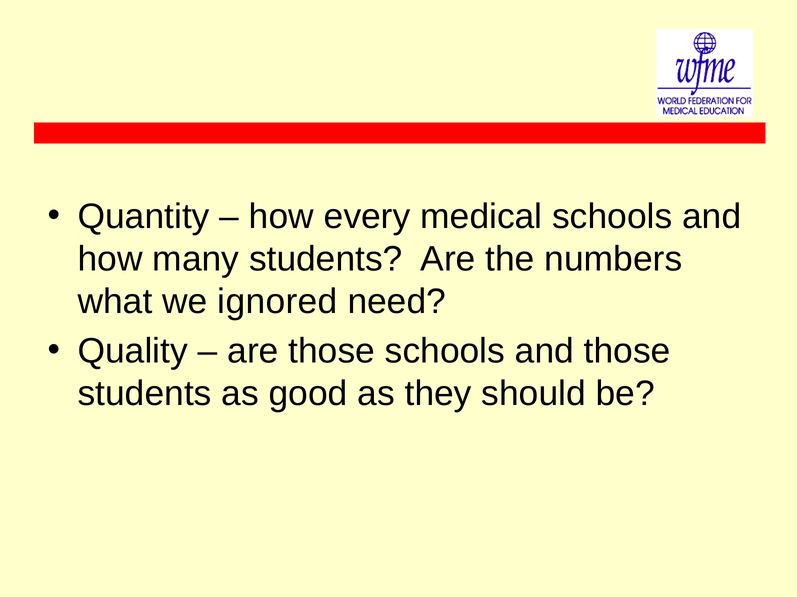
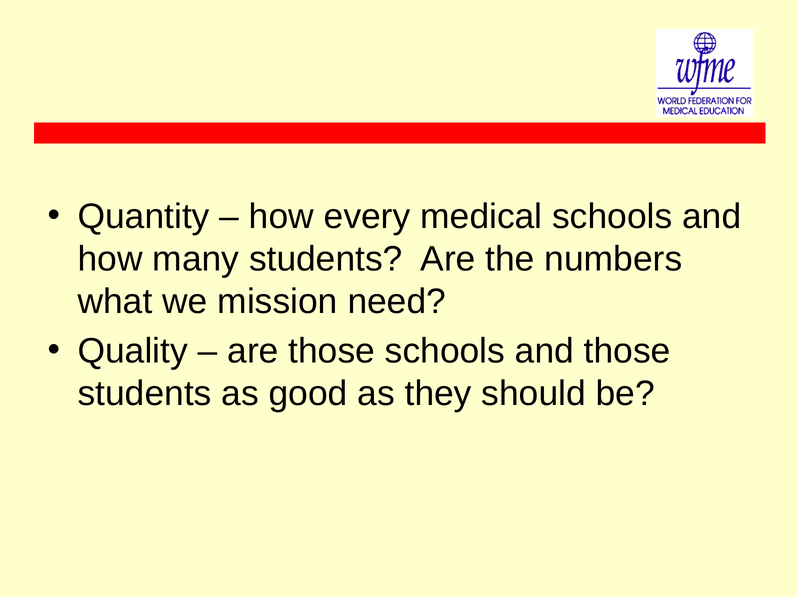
ignored: ignored -> mission (278, 302)
